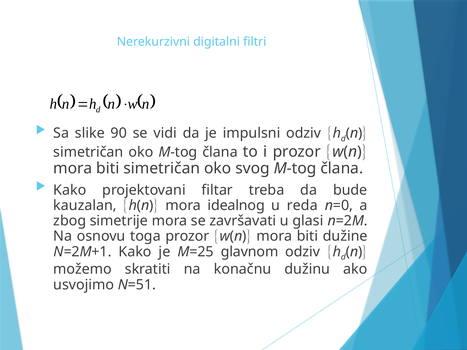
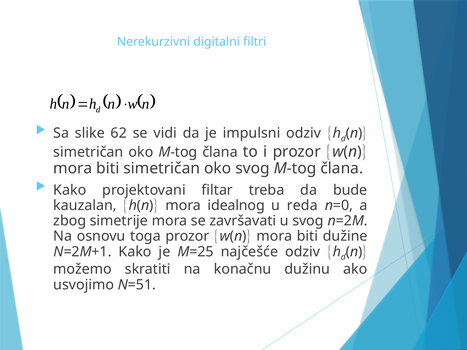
90: 90 -> 62 (119, 133)
u glasi: glasi -> svog (308, 221)
glavnom: glavnom -> najčešće (249, 252)
